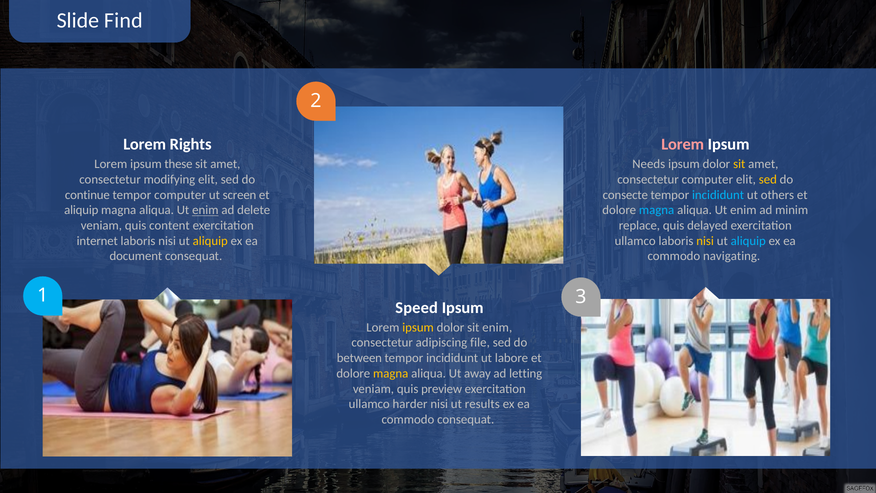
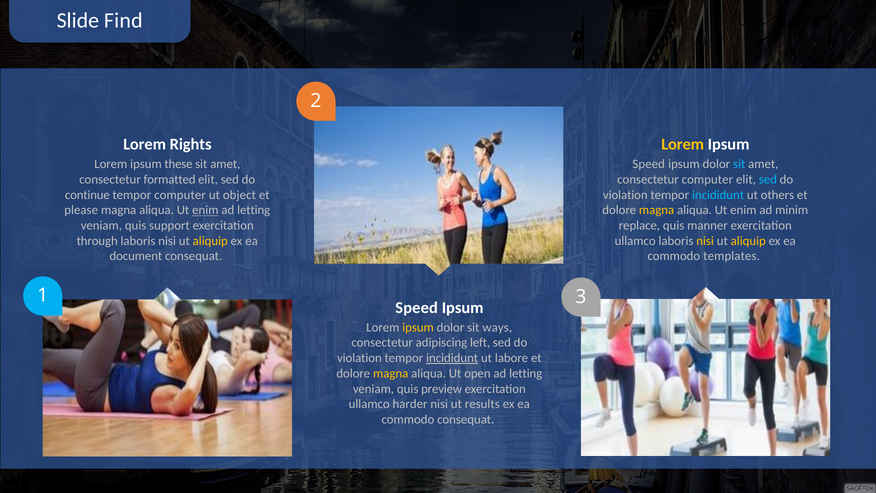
Lorem colour: pink -> yellow (683, 144)
Needs: Needs -> Speed (649, 164)
sit colour: yellow -> light blue (739, 164)
modifying: modifying -> formatted (170, 179)
sed colour: yellow -> light blue (768, 179)
screen: screen -> object (239, 195)
consecte: consecte -> violation (625, 195)
aliquip: aliquip -> please (81, 210)
delete: delete -> letting (254, 210)
magna colour: light blue -> yellow (657, 210)
content: content -> support (169, 225)
delayed: delayed -> manner (707, 225)
internet: internet -> through (97, 241)
aliquip colour: light blue -> yellow (748, 241)
navigating: navigating -> templates (732, 256)
sit enim: enim -> ways (497, 327)
file: file -> left (480, 343)
between: between -> violation (359, 358)
incididunt underline: none -> present (452, 358)
away: away -> open (477, 373)
